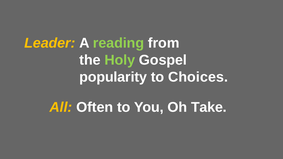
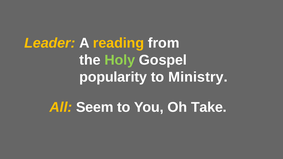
reading colour: light green -> yellow (119, 43)
Choices: Choices -> Ministry (198, 77)
Often: Often -> Seem (95, 107)
